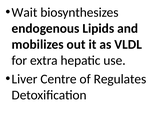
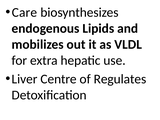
Wait: Wait -> Care (24, 12)
